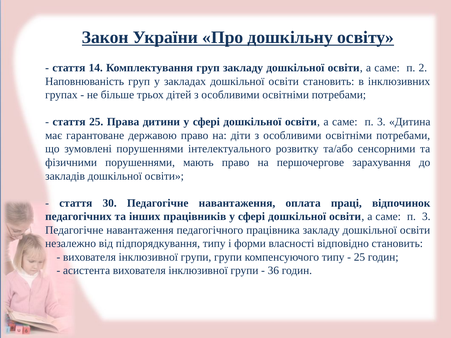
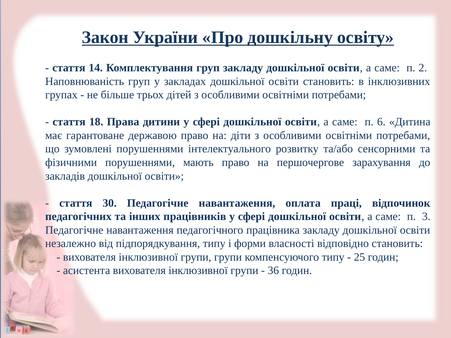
стаття 25: 25 -> 18 (96, 122)
3: 3 -> 6 (381, 122)
